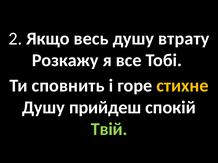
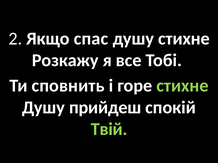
весь: весь -> спас (91, 39)
душу втрату: втрату -> стихне (184, 39)
стихне colour: yellow -> light green (182, 86)
